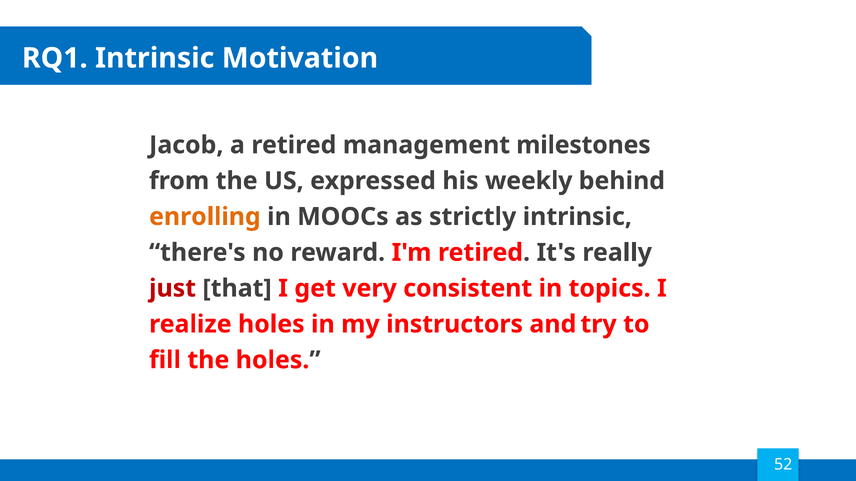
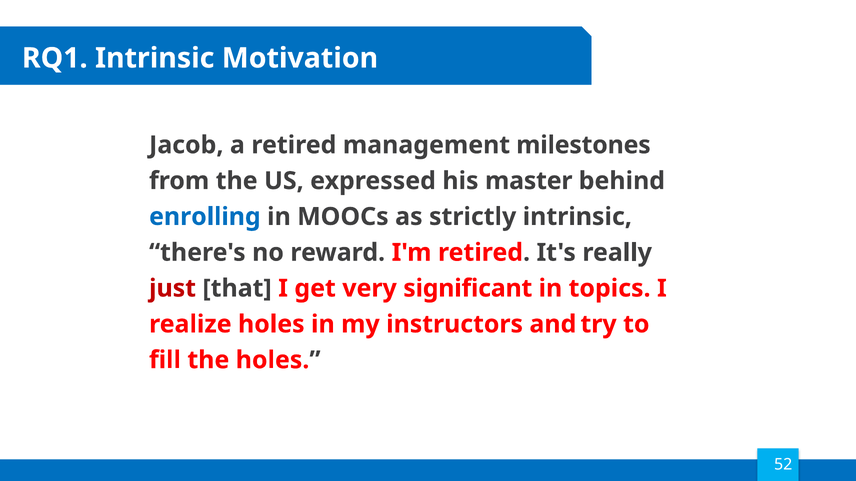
weekly: weekly -> master (529, 181)
enrolling colour: orange -> blue (205, 217)
consistent: consistent -> significant (468, 289)
